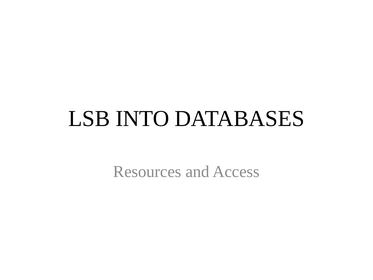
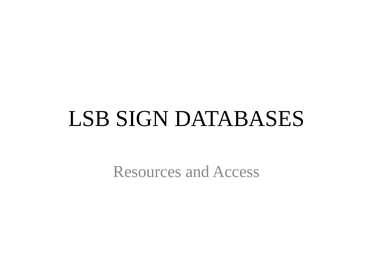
INTO: INTO -> SIGN (142, 118)
